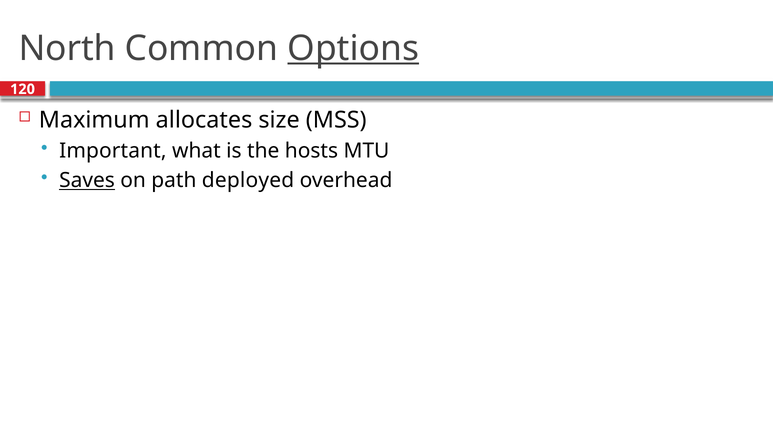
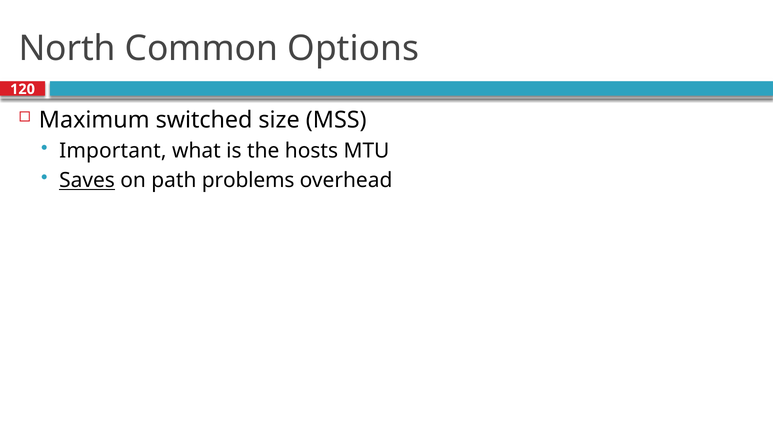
Options underline: present -> none (353, 48)
allocates: allocates -> switched (204, 120)
deployed: deployed -> problems (248, 180)
